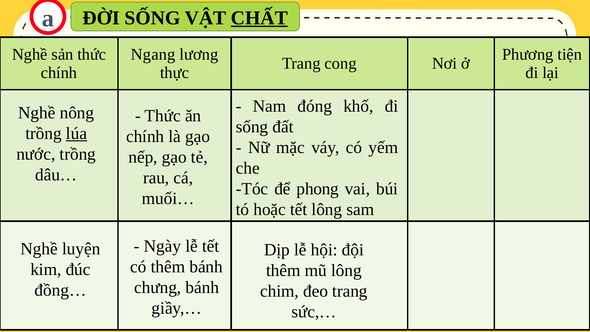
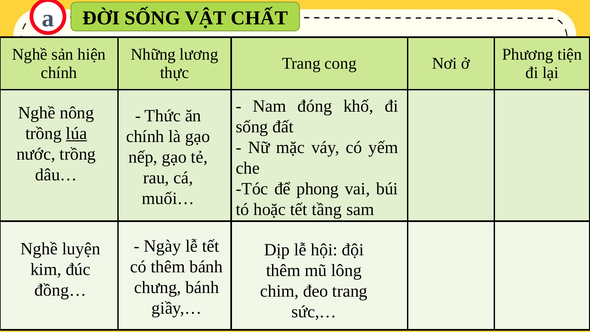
CHẤT underline: present -> none (259, 18)
sản thức: thức -> hiện (92, 54)
Ngang: Ngang -> Những (153, 54)
tết lông: lông -> tầng (327, 209)
